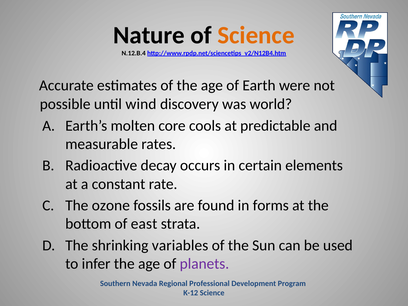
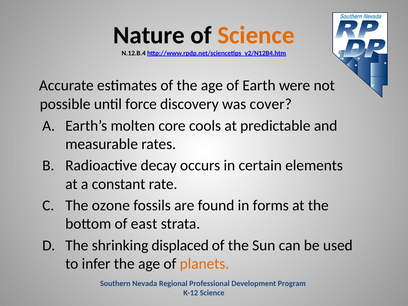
wind: wind -> force (141, 104)
world: world -> cover (271, 104)
variables: variables -> displaced (180, 245)
planets colour: purple -> orange (204, 264)
